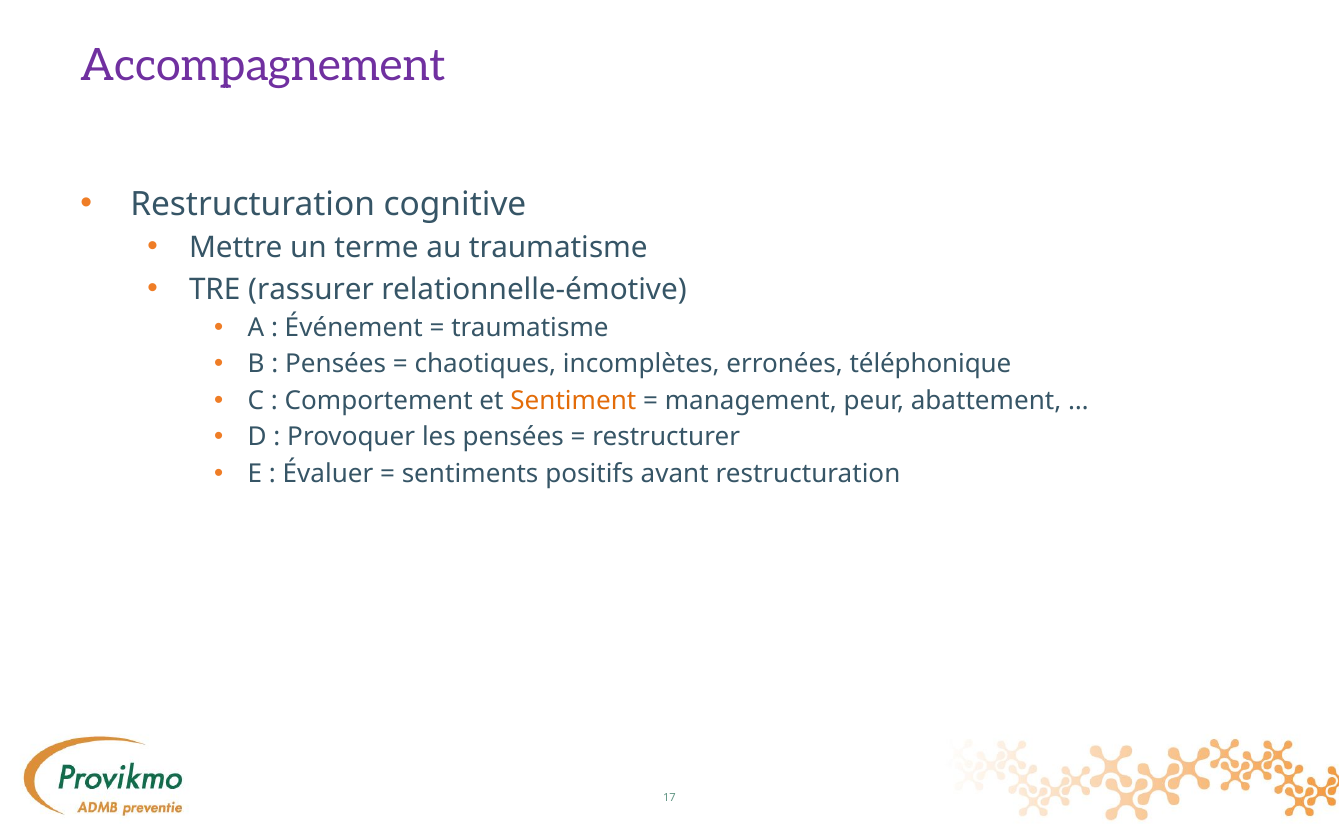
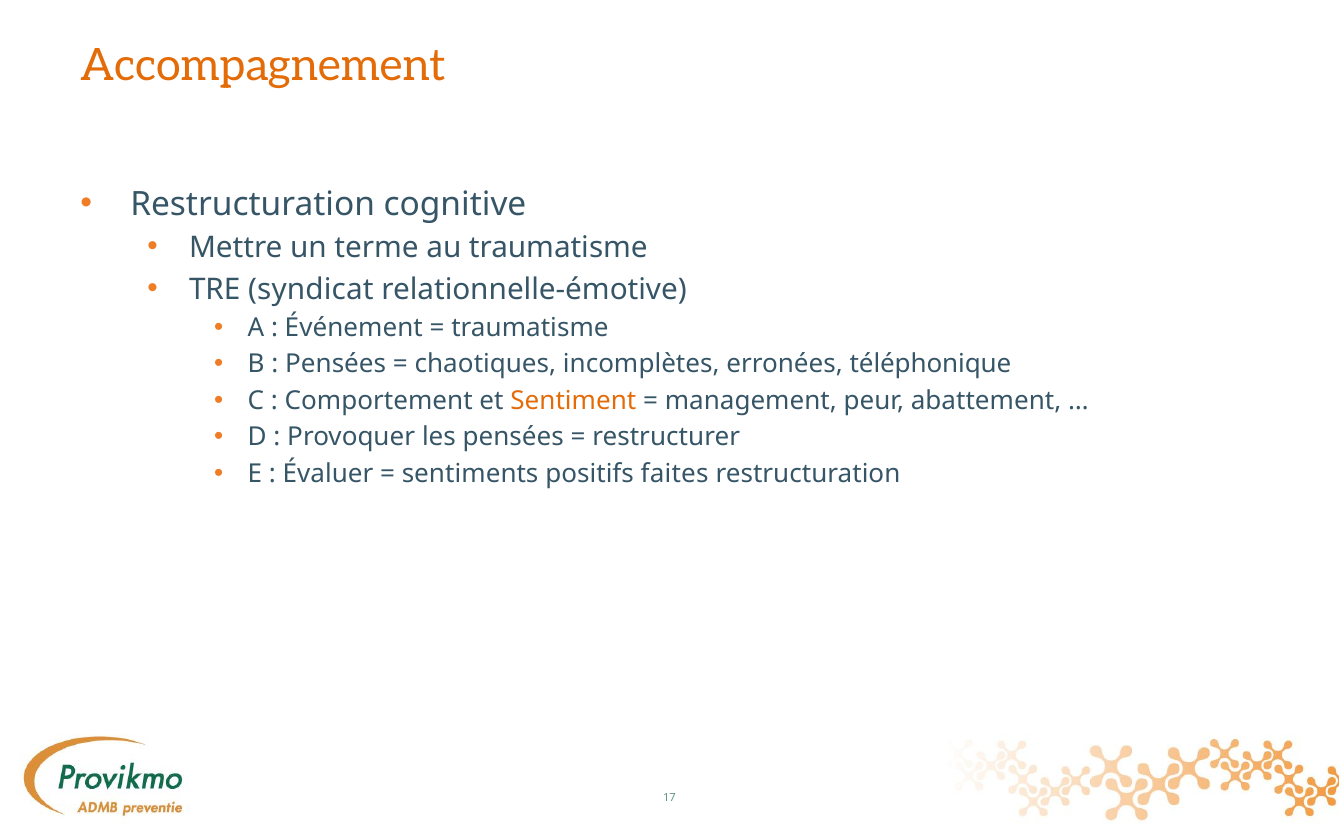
Accompagnement colour: purple -> orange (263, 66)
rassurer: rassurer -> syndicat (311, 289)
avant: avant -> faites (675, 474)
